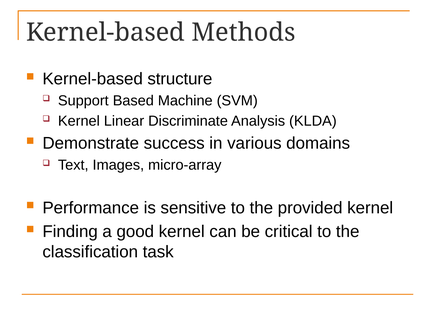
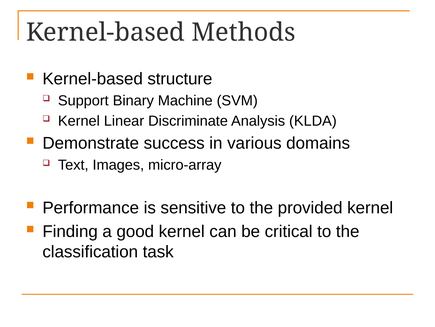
Based: Based -> Binary (133, 100)
